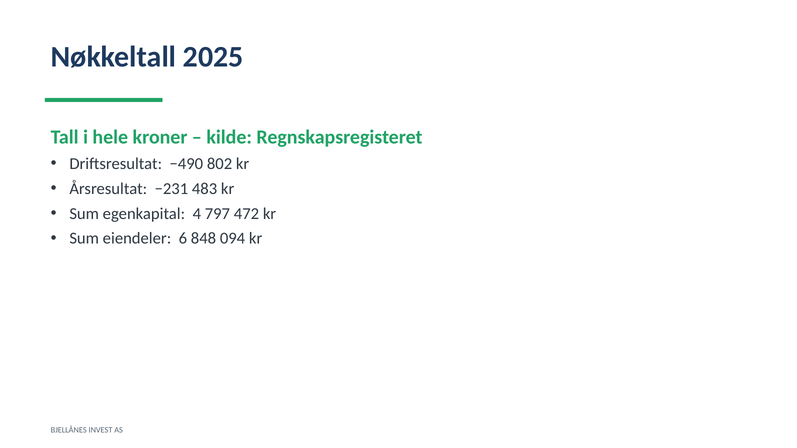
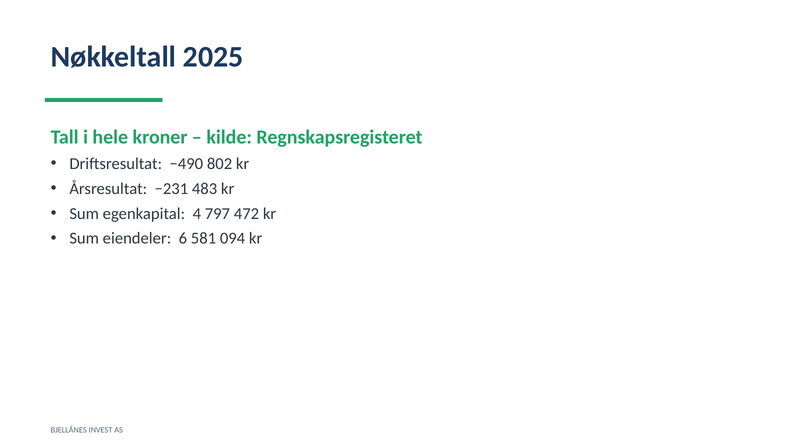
848: 848 -> 581 (203, 239)
